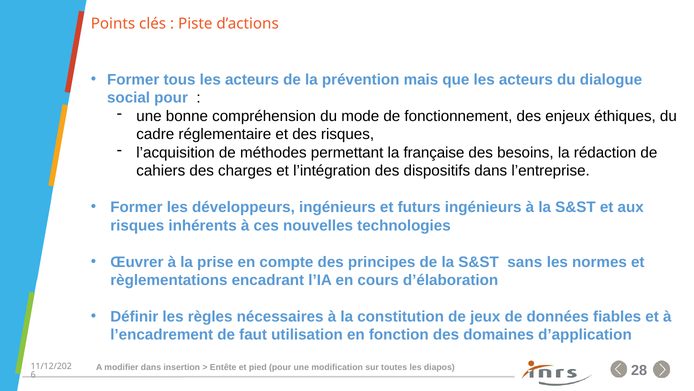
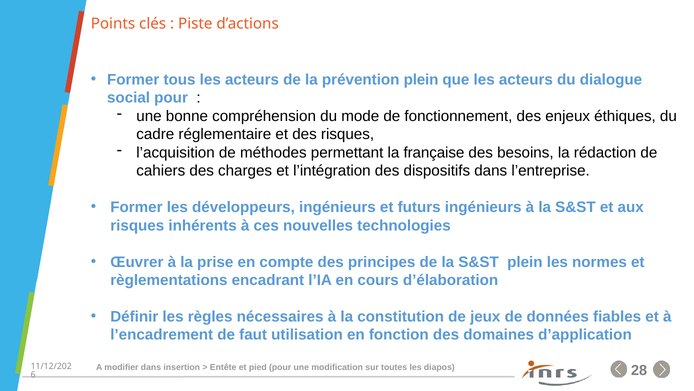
prévention mais: mais -> plein (421, 79)
S&ST sans: sans -> plein (525, 262)
